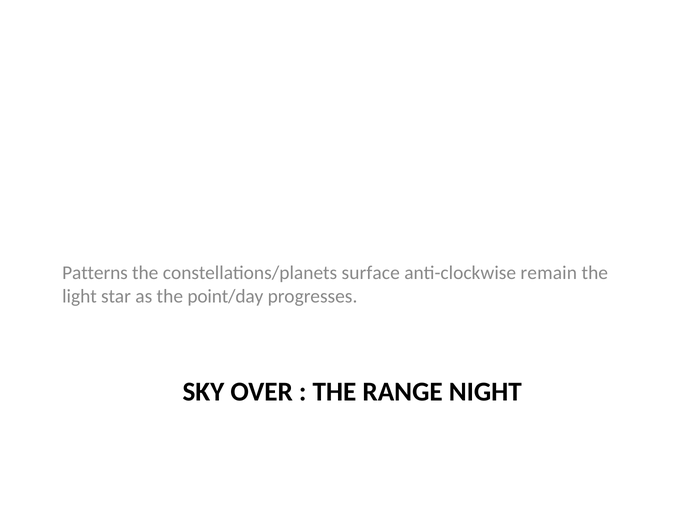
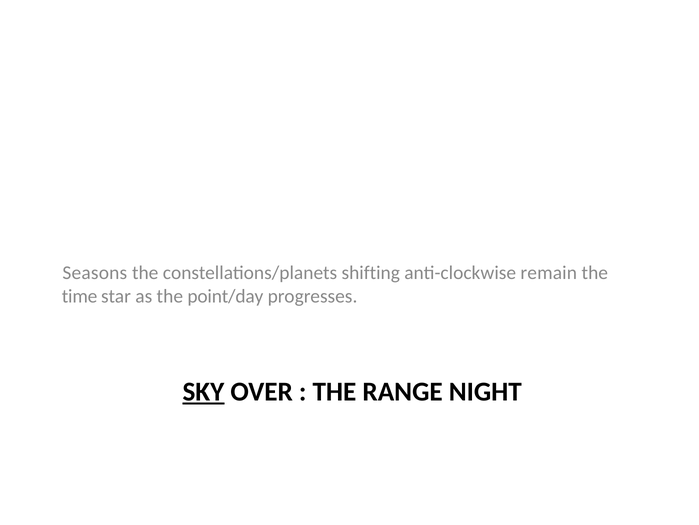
Patterns: Patterns -> Seasons (95, 273)
surface: surface -> shifting (371, 273)
light: light -> time (80, 296)
SKY underline: none -> present (203, 391)
